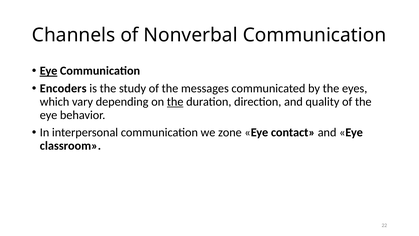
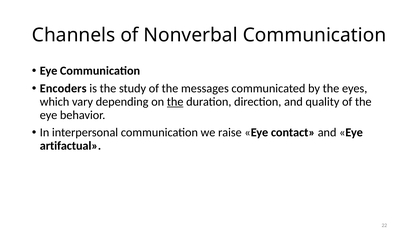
Eye underline: present -> none (49, 71)
zone: zone -> raise (230, 132)
classroom: classroom -> artifactual (70, 146)
